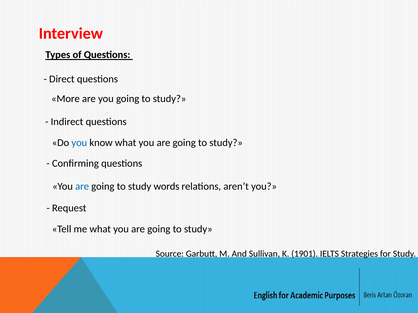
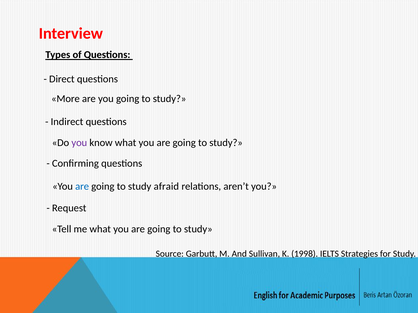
you colour: blue -> purple (79, 143)
words: words -> afraid (166, 187)
1901: 1901 -> 1998 (305, 254)
